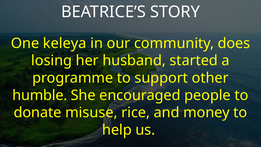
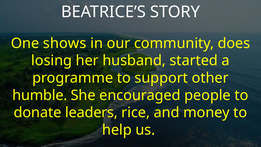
keleya: keleya -> shows (65, 43)
misuse: misuse -> leaders (92, 112)
